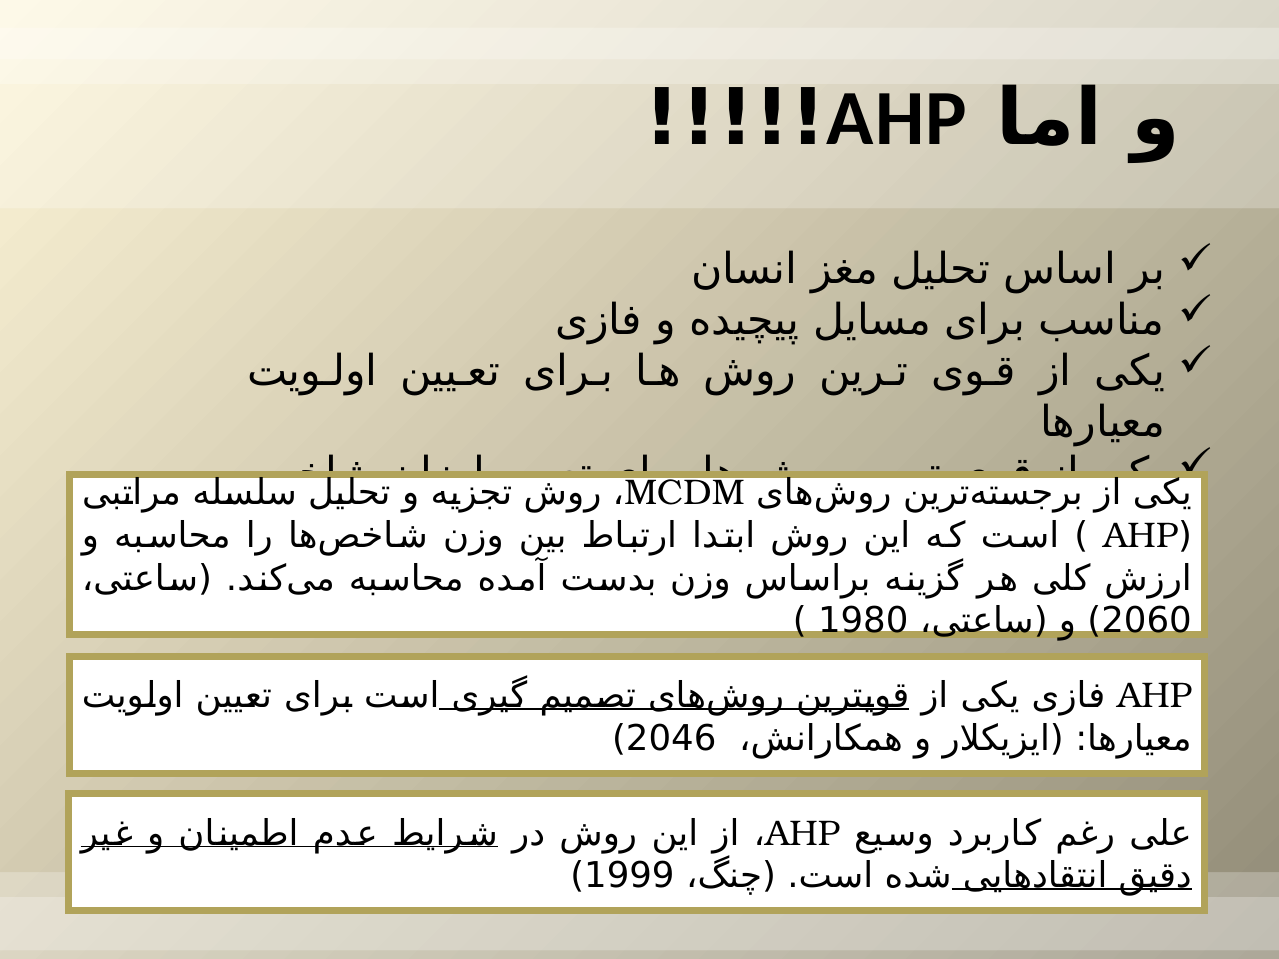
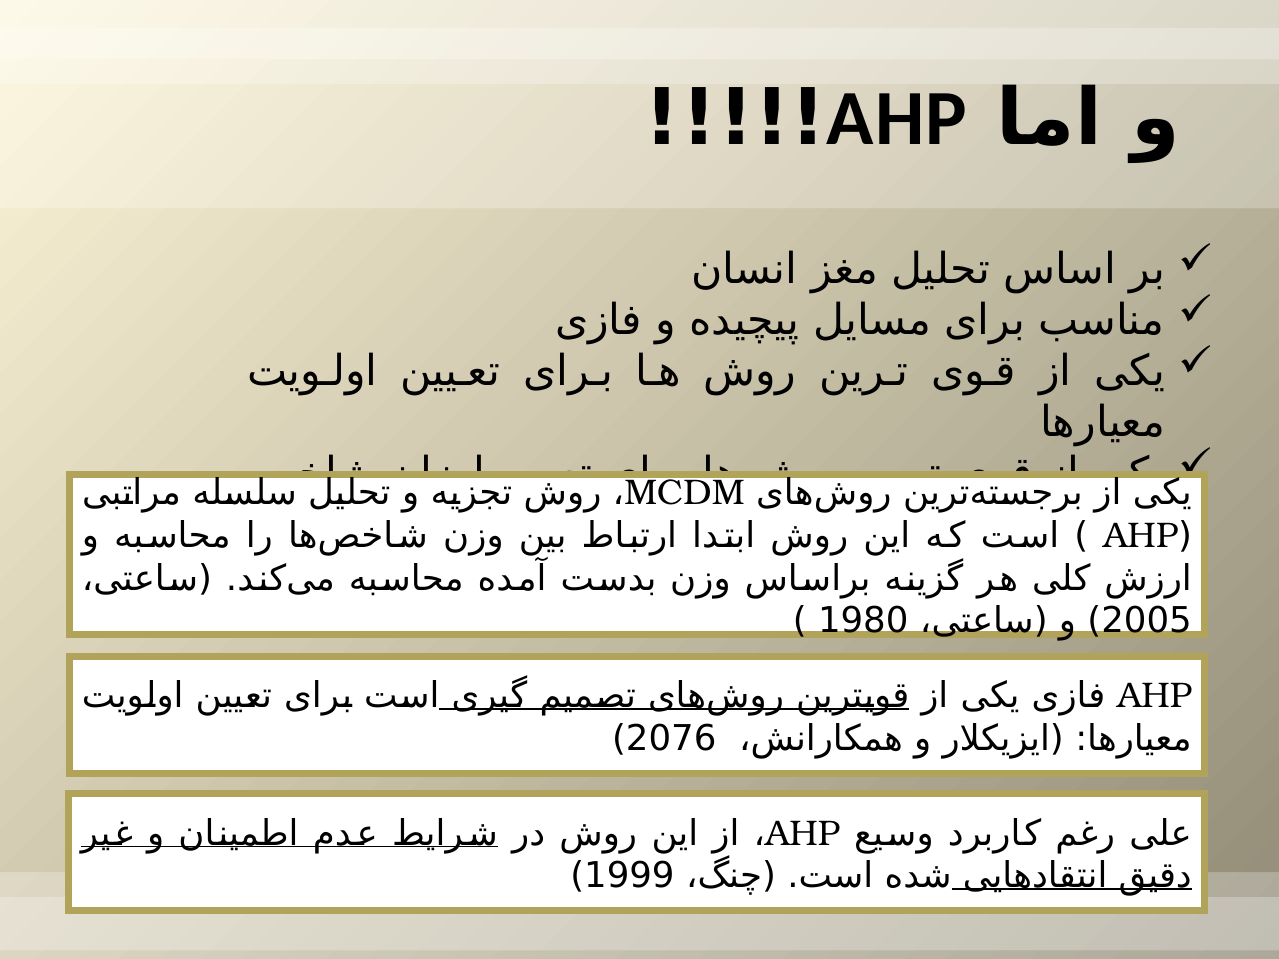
2060: 2060 -> 2005 (1147, 621)
2046: 2046 -> 2076 (671, 739)
